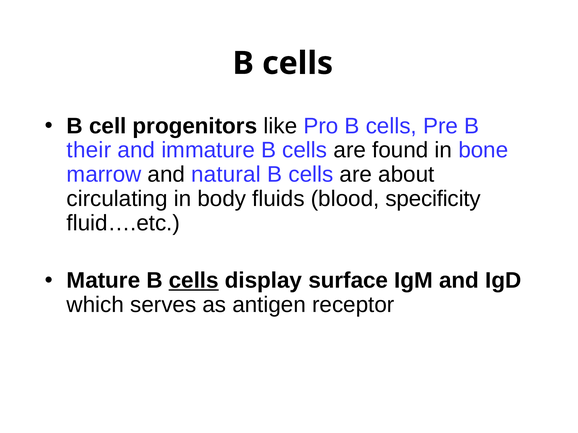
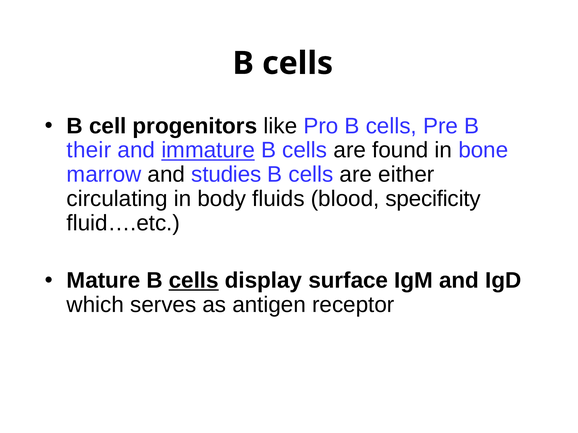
immature underline: none -> present (208, 150)
natural: natural -> studies (226, 175)
about: about -> either (406, 175)
